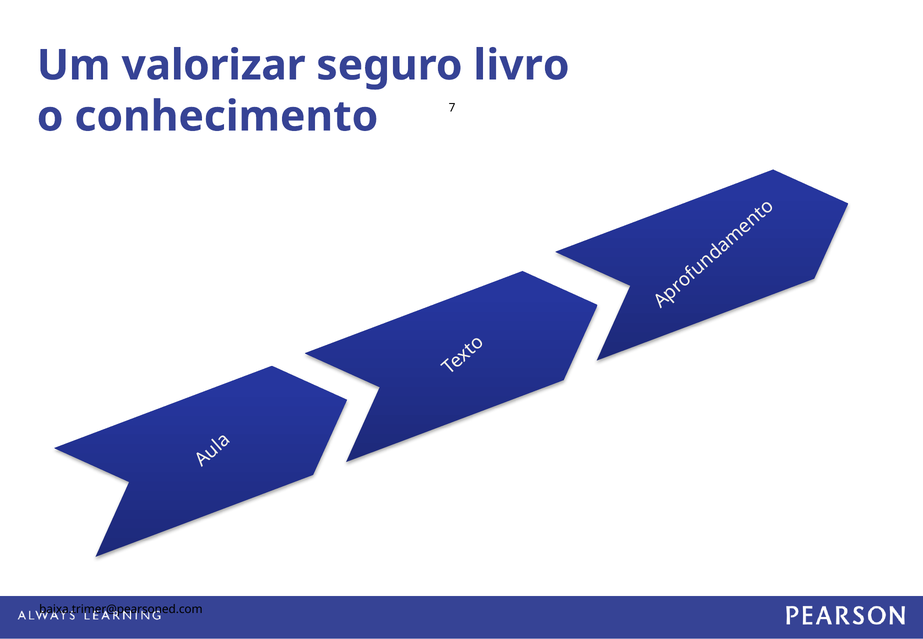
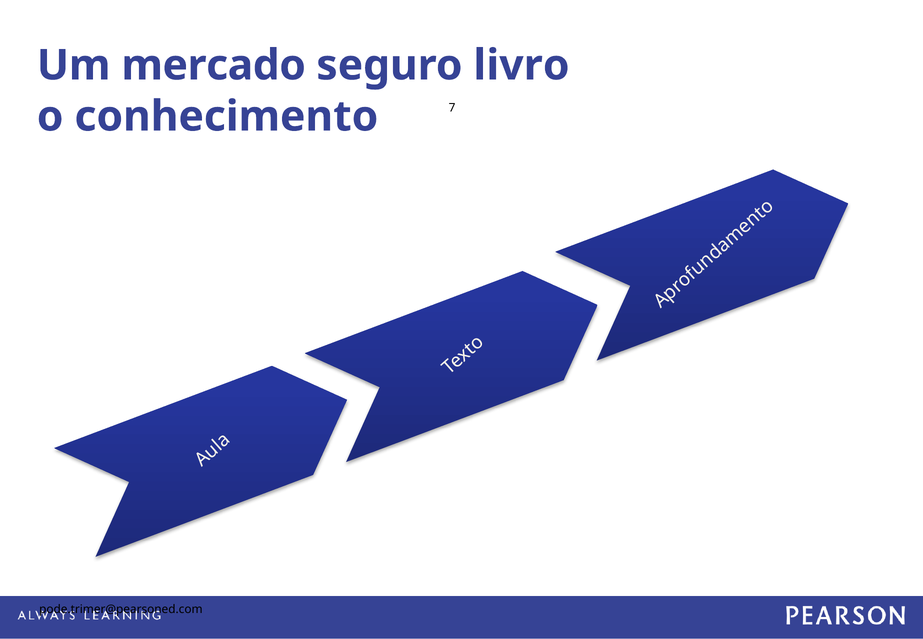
valorizar: valorizar -> mercado (214, 65)
baixa.trimer@pearsoned.com: baixa.trimer@pearsoned.com -> pode.trimer@pearsoned.com (121, 609)
